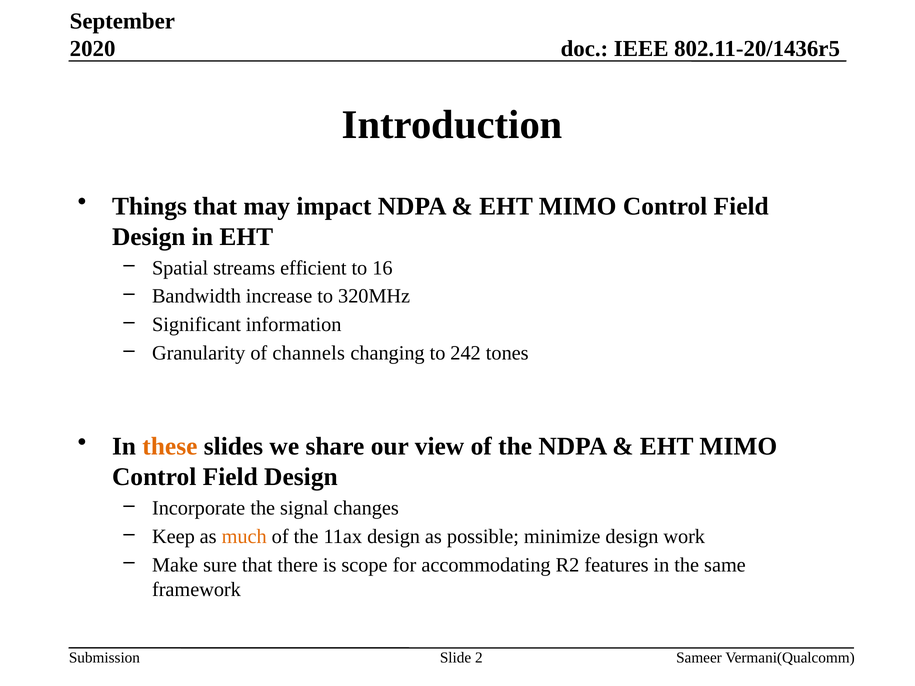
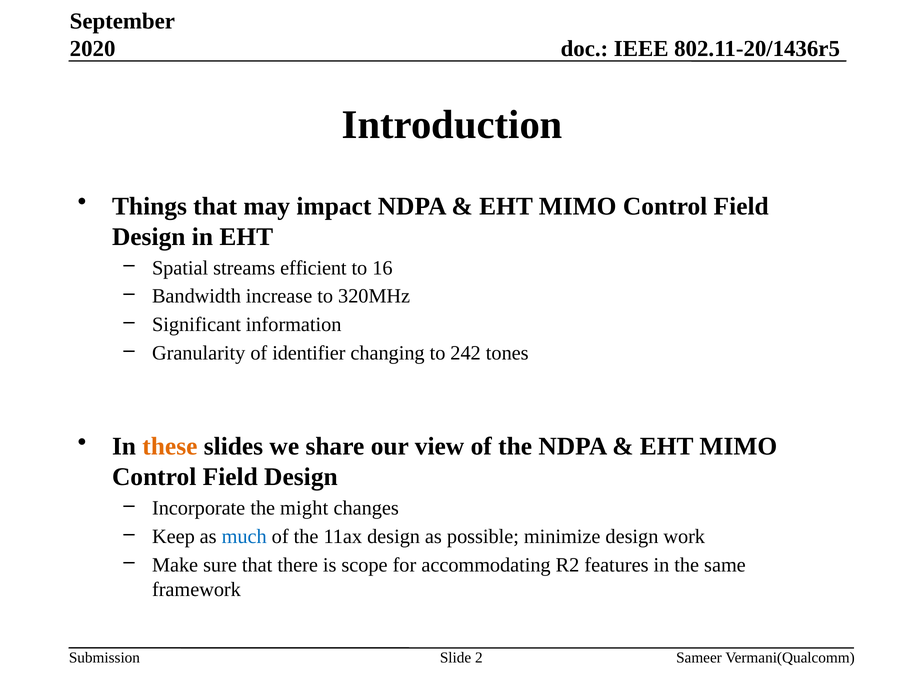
channels: channels -> identifier (309, 353)
signal: signal -> might (304, 508)
much colour: orange -> blue (244, 537)
